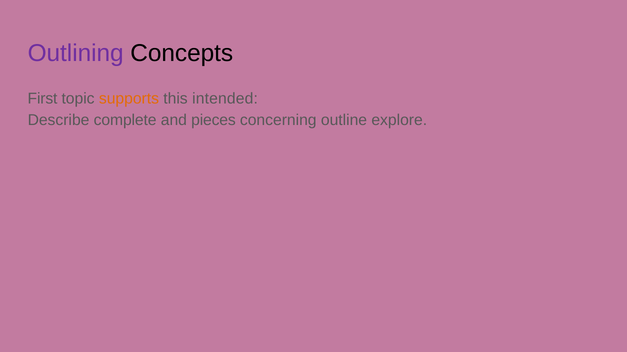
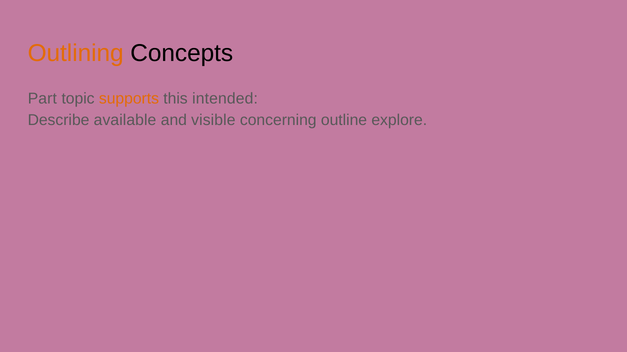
Outlining colour: purple -> orange (76, 53)
First: First -> Part (42, 99)
complete: complete -> available (125, 120)
pieces: pieces -> visible (213, 120)
